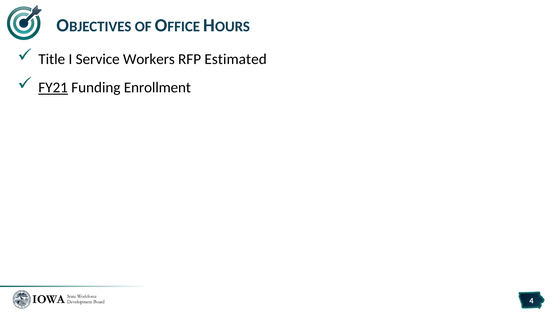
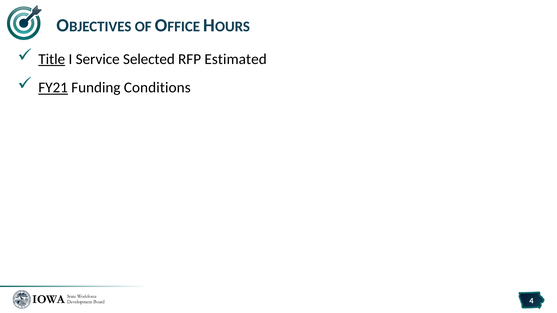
Title underline: none -> present (52, 59)
Workers: Workers -> Selected (149, 59)
Enrollment: Enrollment -> Conditions (157, 88)
